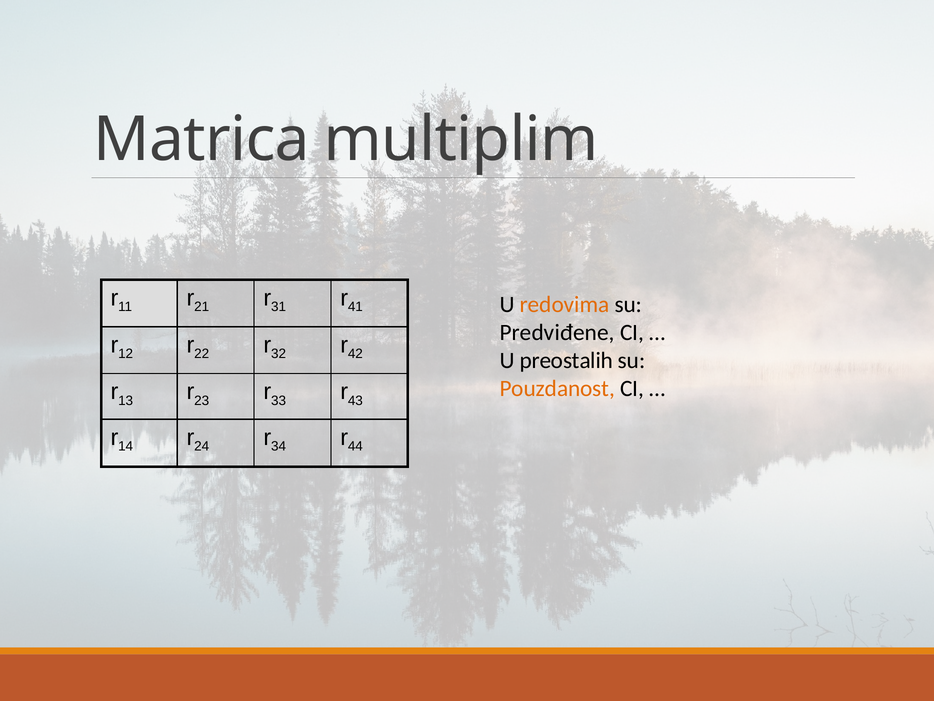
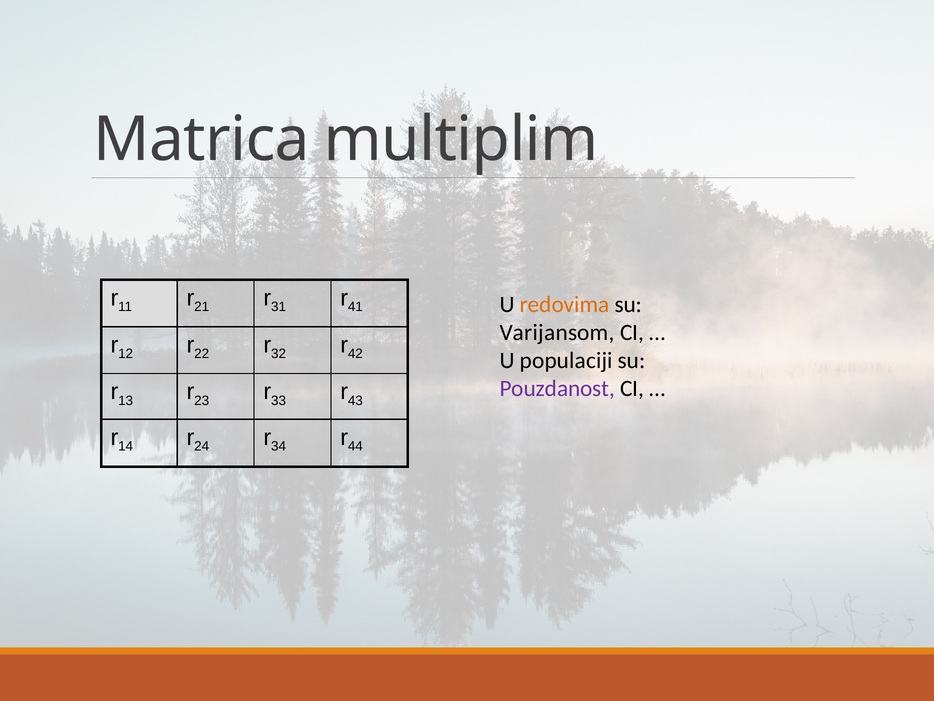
Predviđene: Predviđene -> Varijansom (557, 332)
preostalih: preostalih -> populaciji (566, 360)
Pouzdanost colour: orange -> purple (557, 389)
